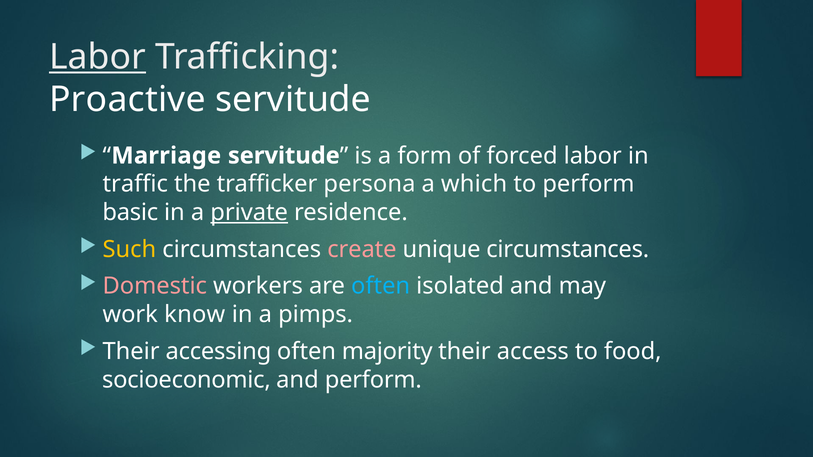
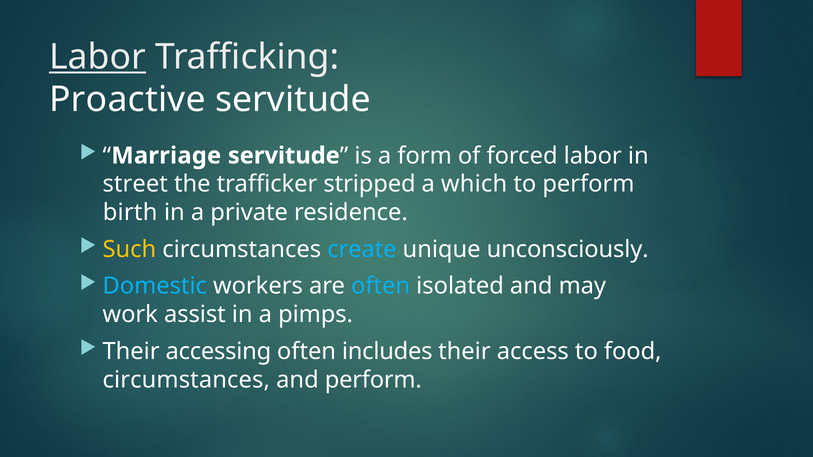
traffic: traffic -> street (135, 184)
persona: persona -> stripped (370, 184)
basic: basic -> birth (130, 213)
private underline: present -> none (249, 213)
create colour: pink -> light blue (362, 249)
unique circumstances: circumstances -> unconsciously (568, 249)
Domestic colour: pink -> light blue (155, 286)
know: know -> assist (195, 315)
majority: majority -> includes (387, 352)
socioeconomic: socioeconomic -> circumstances (186, 380)
